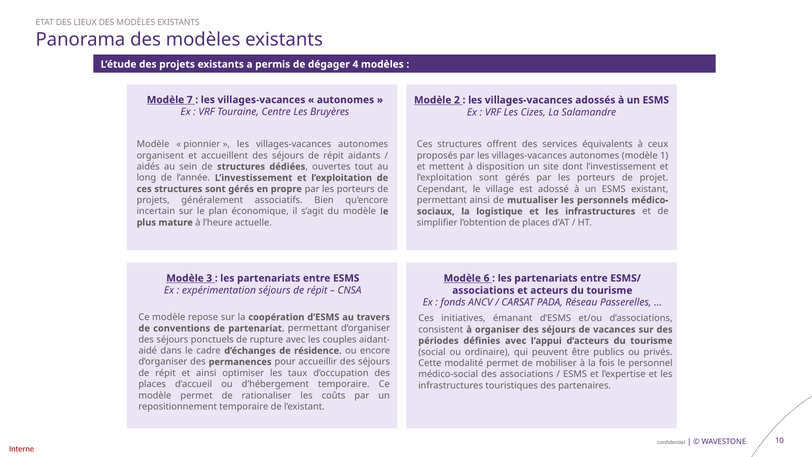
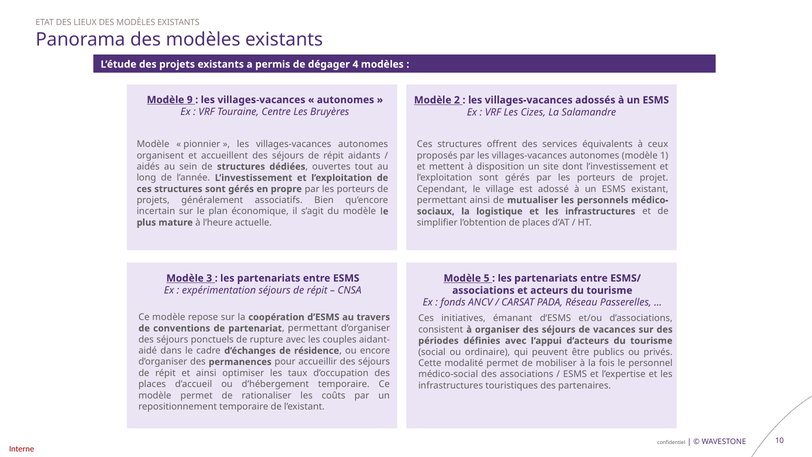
7: 7 -> 9 (190, 100)
6: 6 -> 5 (487, 278)
